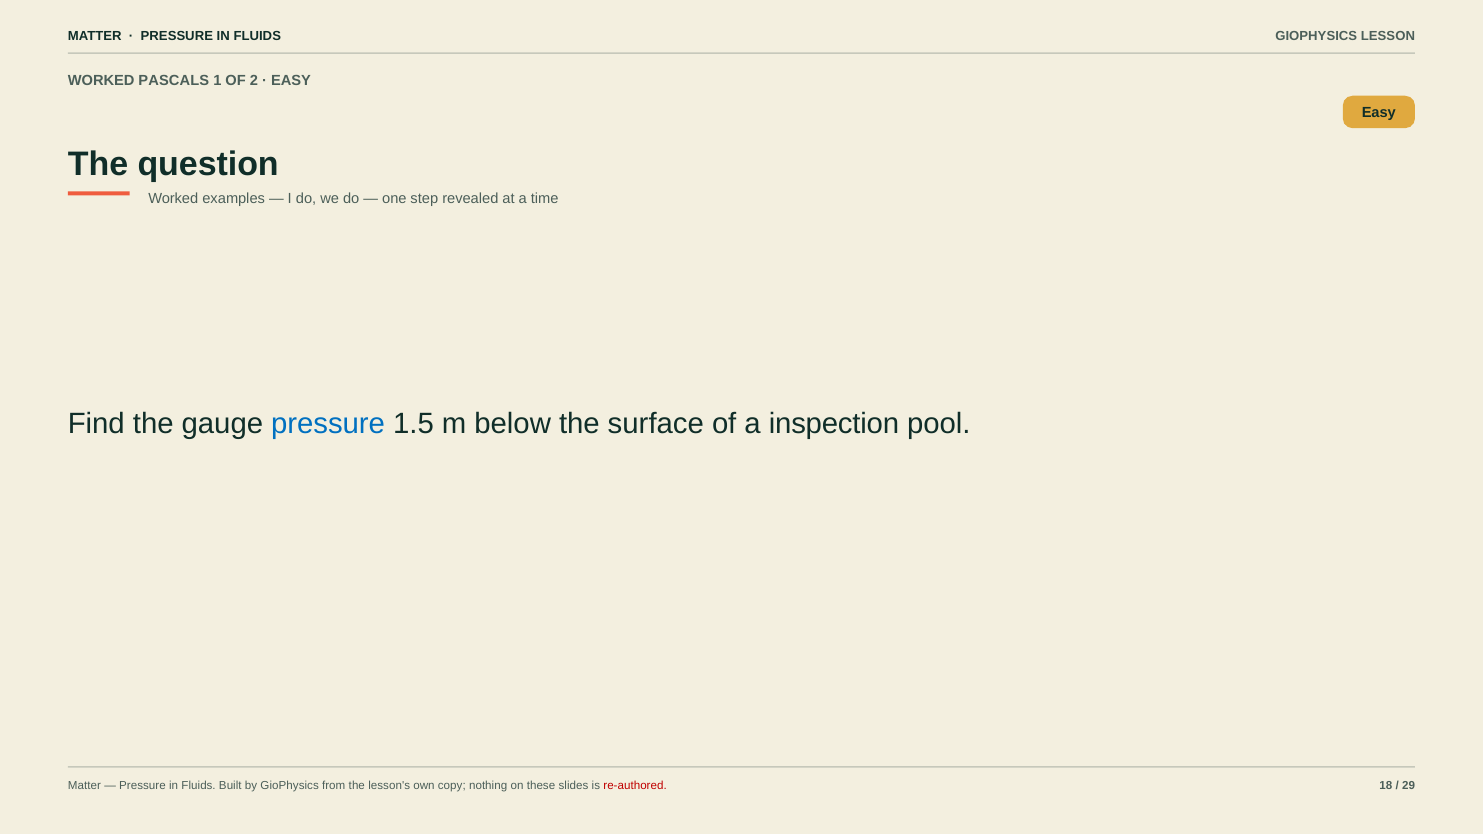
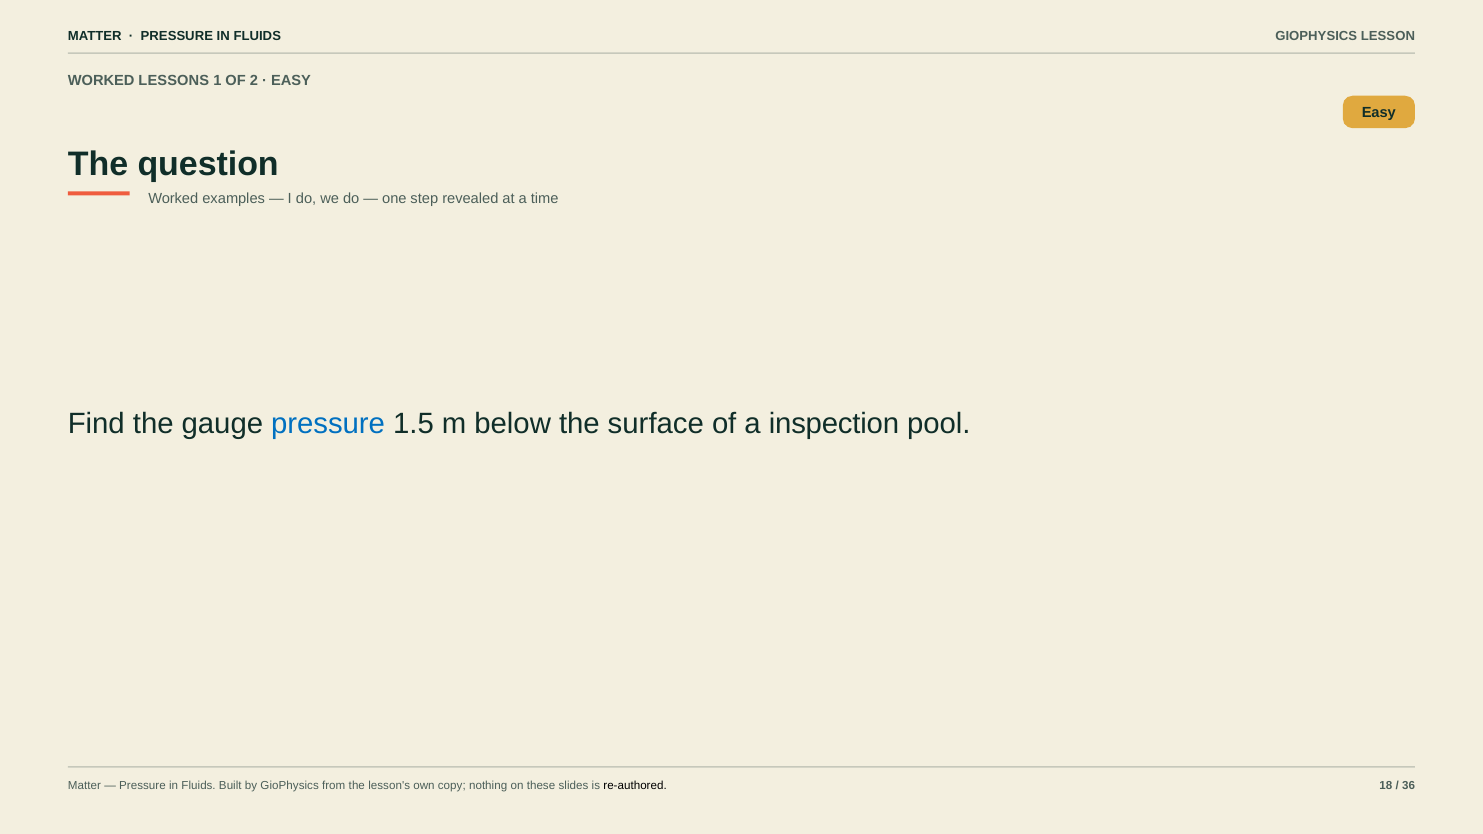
PASCALS: PASCALS -> LESSONS (174, 81)
re-authored colour: red -> black (635, 786)
29: 29 -> 36 (1408, 786)
